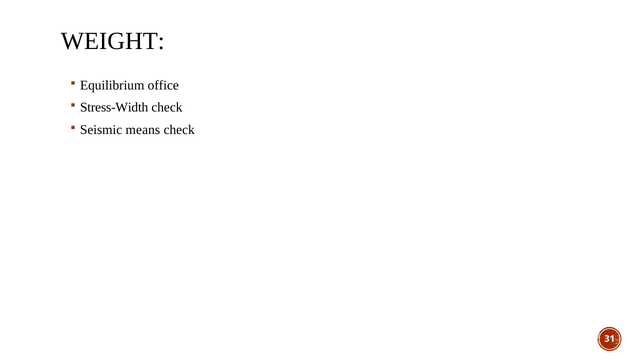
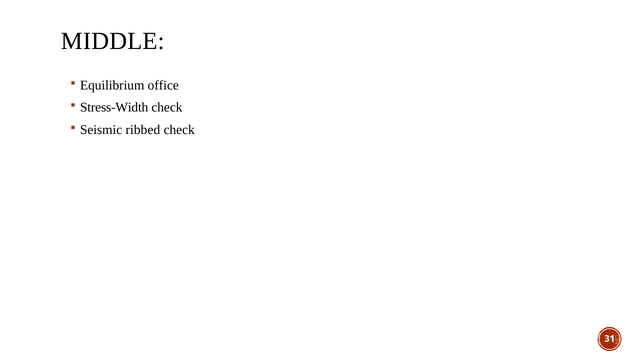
WEIGHT: WEIGHT -> MIDDLE (113, 41)
means: means -> ribbed (143, 130)
